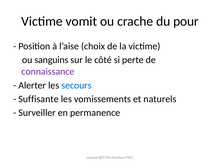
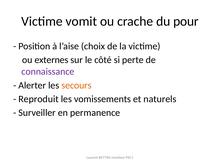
sanguins: sanguins -> externes (51, 60)
secours colour: blue -> orange (76, 85)
Suffisante: Suffisante -> Reproduit (39, 99)
